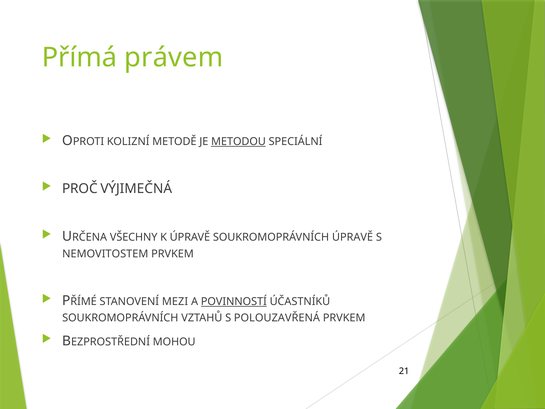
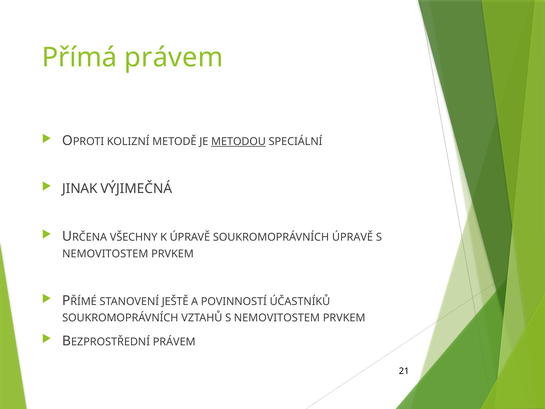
PROČ: PROČ -> JINAK (80, 188)
MEZI: MEZI -> JEŠTĚ (175, 301)
POVINNOSTÍ underline: present -> none (234, 301)
VZTAHŮ S POLOUZAVŘENÁ: POLOUZAVŘENÁ -> NEMOVITOSTEM (277, 318)
MOHOU: MOHOU -> PRÁVEM (174, 342)
